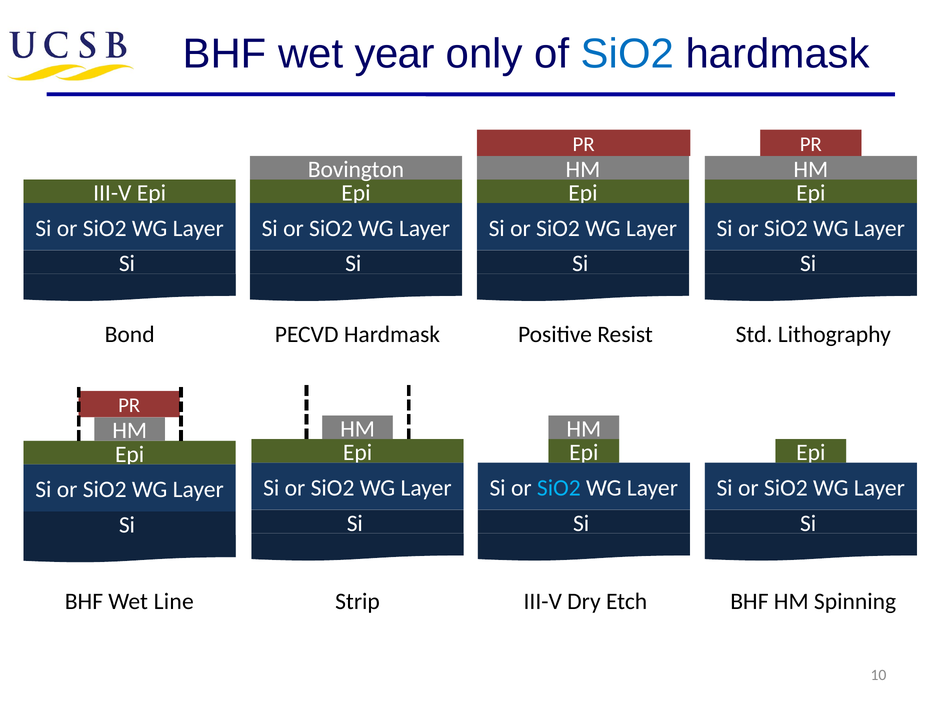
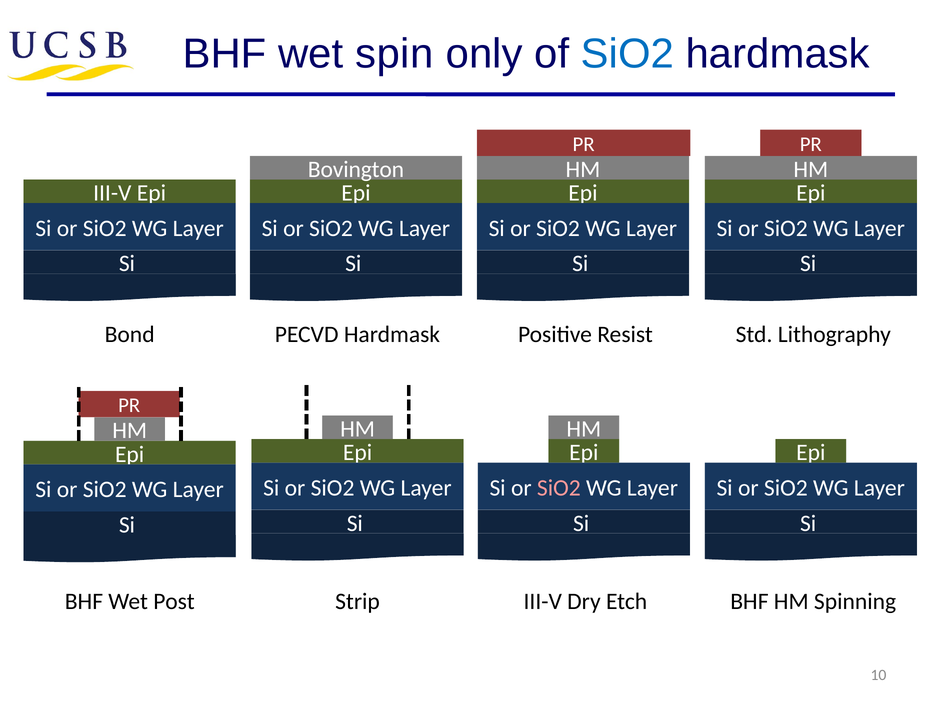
year: year -> spin (394, 54)
SiO2 colour: light blue -> pink (559, 488)
Line: Line -> Post (174, 602)
